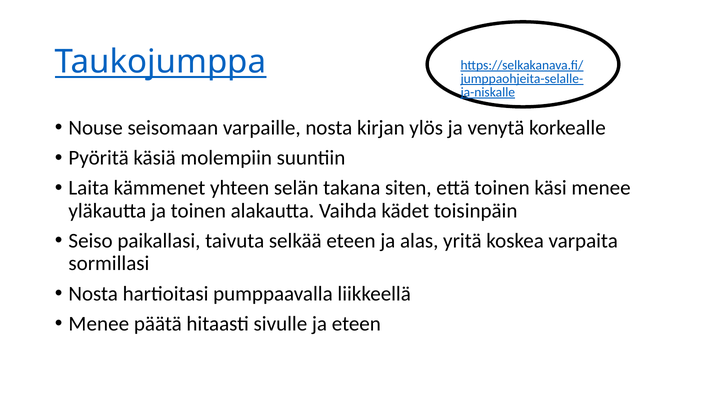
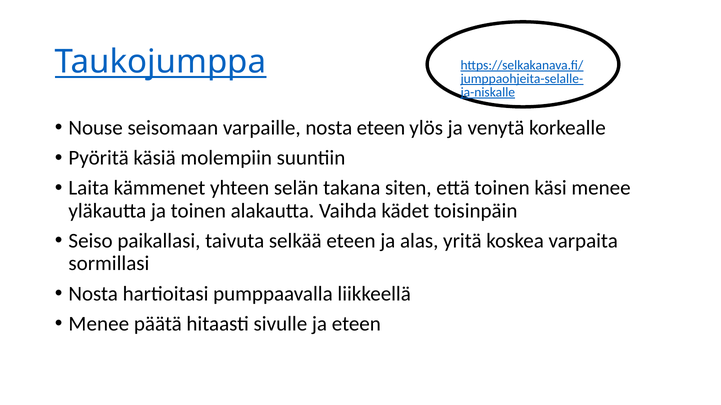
nosta kirjan: kirjan -> eteen (381, 128)
